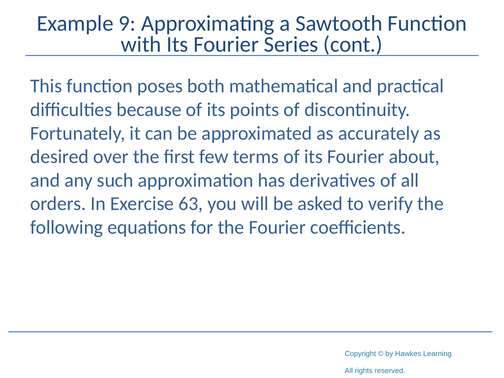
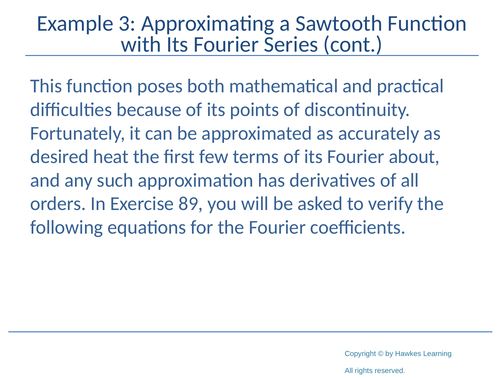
9: 9 -> 3 (127, 23)
over: over -> heat (111, 157)
63: 63 -> 89 (191, 204)
